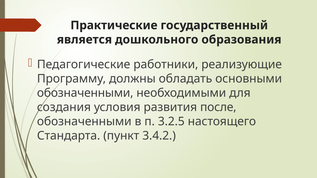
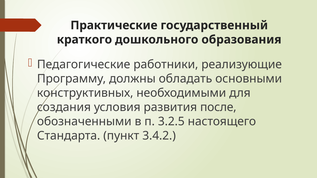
является: является -> краткого (84, 40)
обозначенными: обозначенными -> конструктивных (85, 93)
